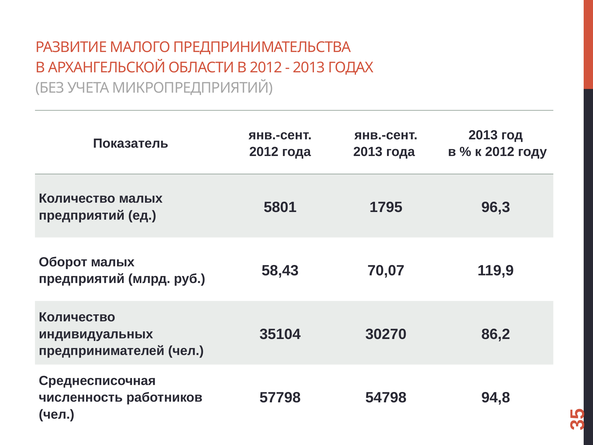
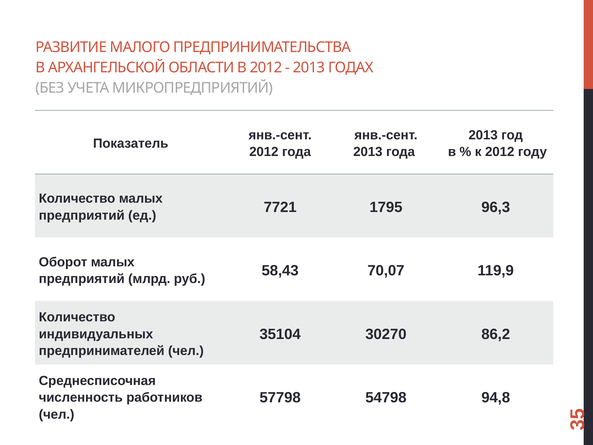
5801: 5801 -> 7721 (280, 207)
